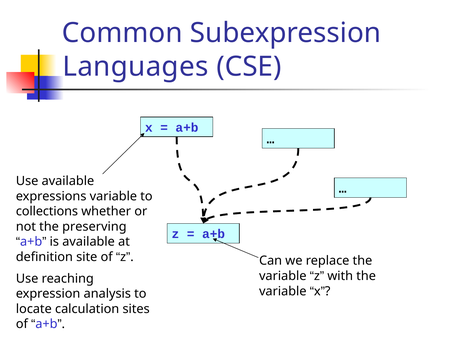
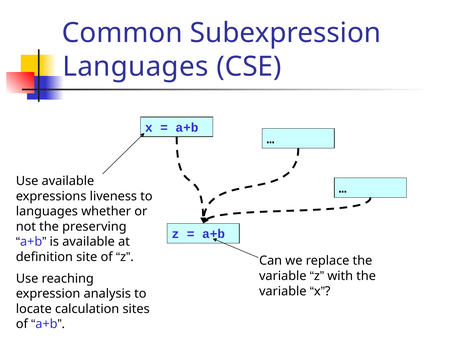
expressions variable: variable -> liveness (113, 196)
collections: collections -> languages (47, 211)
